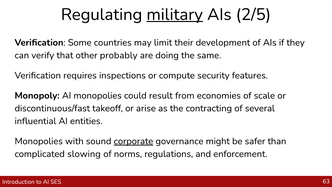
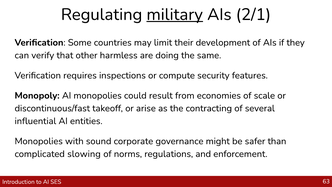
2/5: 2/5 -> 2/1 (253, 14)
probably: probably -> harmless (119, 55)
corporate underline: present -> none (133, 141)
